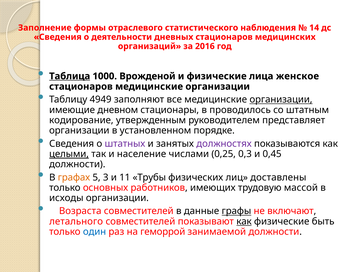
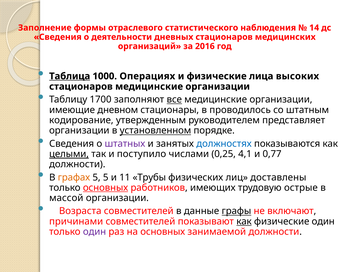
Врожденой: Врожденой -> Операциях (147, 76)
женское: женское -> высоких (297, 76)
4949: 4949 -> 1700 (101, 99)
все underline: none -> present (174, 99)
организации underline: present -> none (281, 99)
установленном underline: none -> present (155, 130)
должностях colour: purple -> blue (224, 143)
население: население -> поступило (142, 154)
0,3: 0,3 -> 4,1 (245, 154)
0,45: 0,45 -> 0,77 (272, 154)
5 3: 3 -> 5 (106, 177)
основных underline: none -> present (106, 187)
массой: массой -> острые (301, 187)
исходы: исходы -> массой (66, 198)
летального: летального -> причинами (76, 221)
физические быть: быть -> один (323, 221)
один colour: blue -> purple (95, 231)
на геморрой: геморрой -> основных (163, 231)
